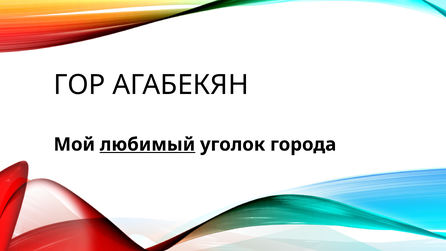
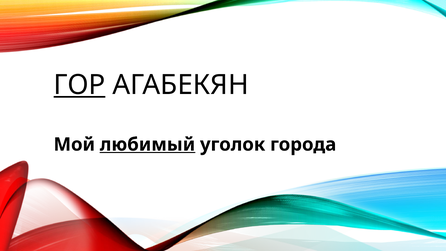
ГОР underline: none -> present (79, 85)
